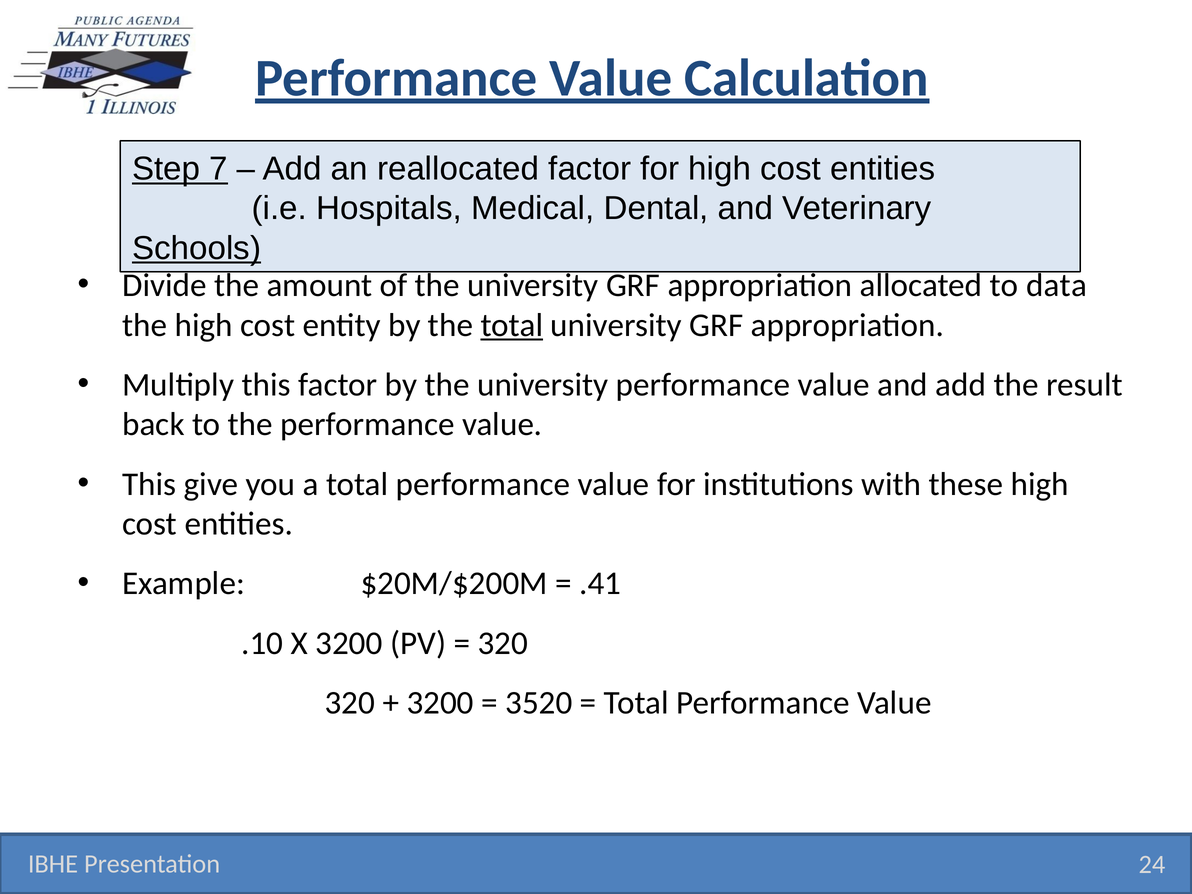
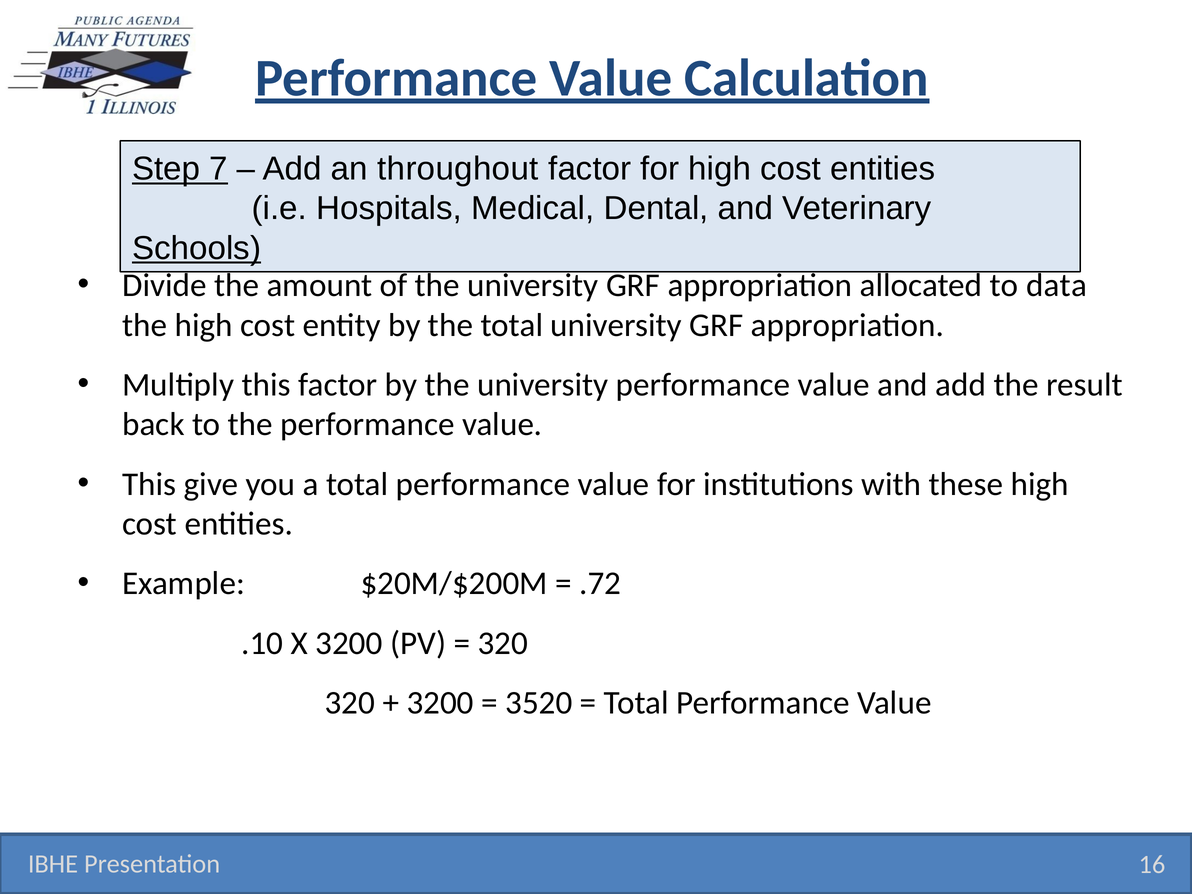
reallocated: reallocated -> throughout (458, 169)
total underline: present -> none (512, 325)
.41: .41 -> .72 (600, 583)
24: 24 -> 16 (1152, 865)
